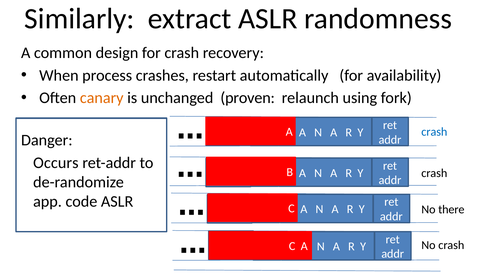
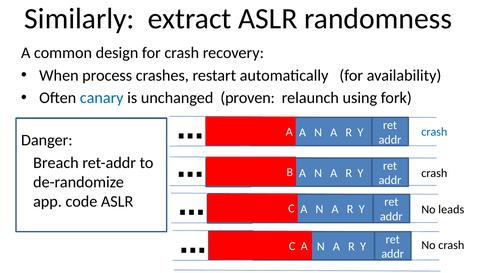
canary colour: orange -> blue (102, 98)
Occurs: Occurs -> Breach (56, 163)
there: there -> leads (451, 209)
